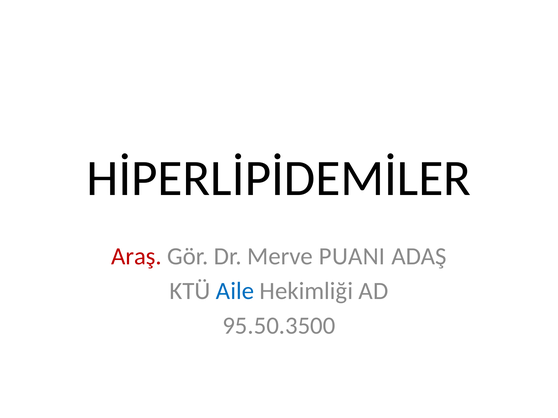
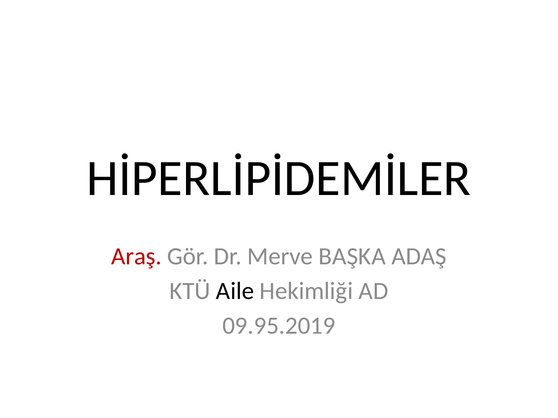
PUANI: PUANI -> BAŞKA (352, 257)
Aile colour: blue -> black (235, 291)
95.50.3500: 95.50.3500 -> 09.95.2019 (279, 326)
